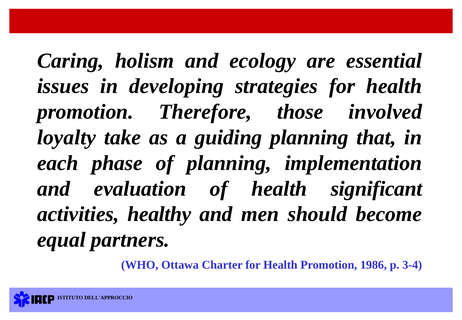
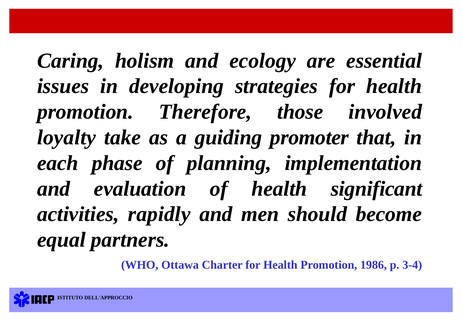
guiding planning: planning -> promoter (309, 137)
healthy: healthy -> rapidly (159, 214)
